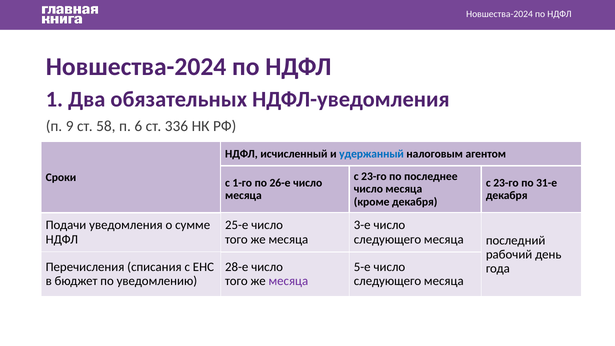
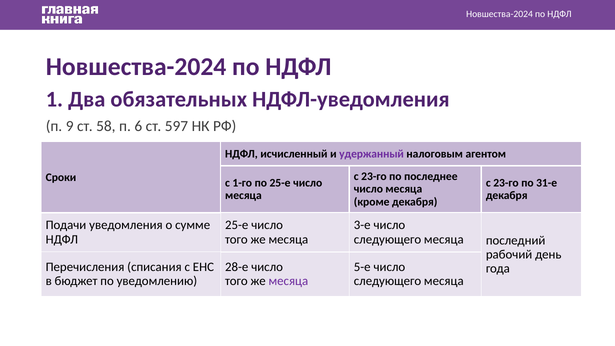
336: 336 -> 597 (176, 126)
удержанный colour: blue -> purple (372, 154)
по 26-е: 26-е -> 25-е (280, 183)
